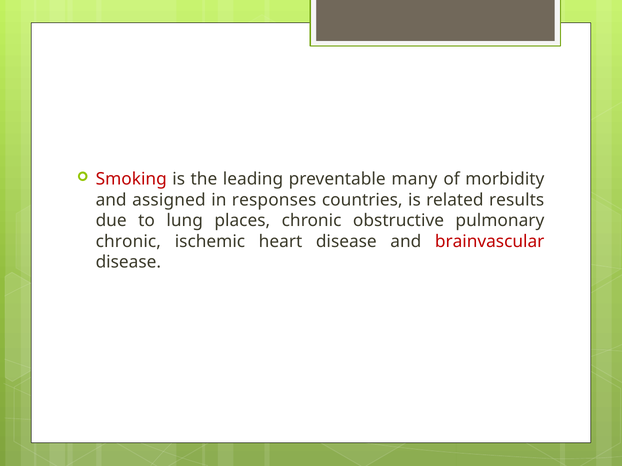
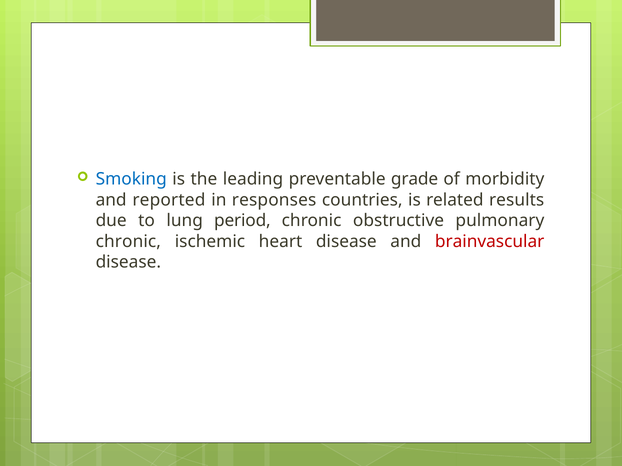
Smoking colour: red -> blue (131, 179)
many: many -> grade (415, 179)
assigned: assigned -> reported (169, 200)
places: places -> period (242, 221)
